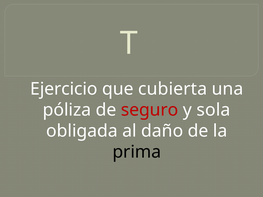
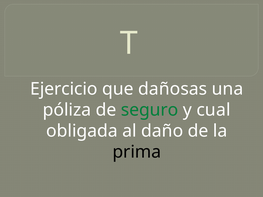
cubierta: cubierta -> dañosas (173, 89)
seguro colour: red -> green (150, 110)
sola: sola -> cual (213, 110)
